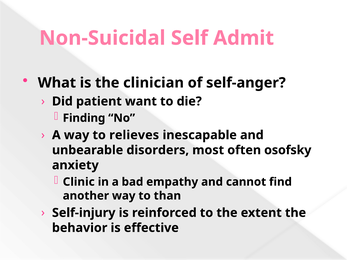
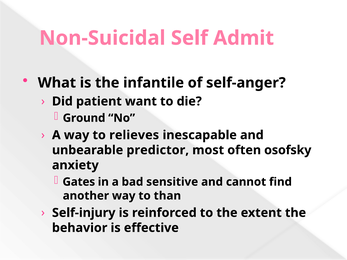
clinician: clinician -> infantile (154, 83)
Finding: Finding -> Ground (84, 118)
disorders: disorders -> predictor (158, 150)
Clinic: Clinic -> Gates (79, 182)
empathy: empathy -> sensitive (172, 182)
